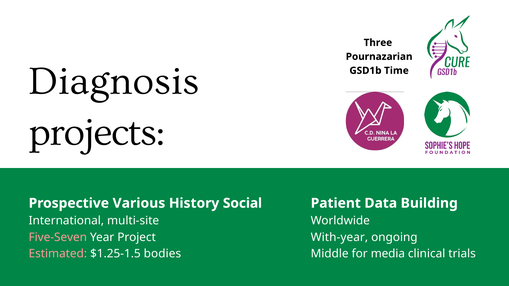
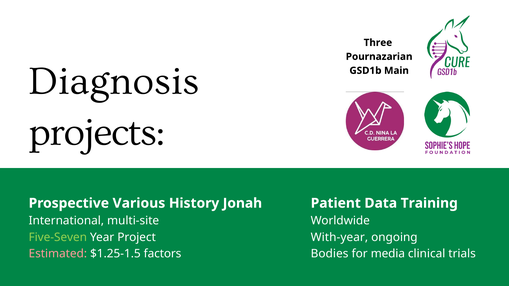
Time: Time -> Main (396, 71)
Social: Social -> Jonah (242, 203)
Building: Building -> Training (429, 203)
Five-Seven colour: pink -> light green (58, 237)
Middle: Middle -> Bodies (330, 254)
bodies: bodies -> factors (163, 254)
